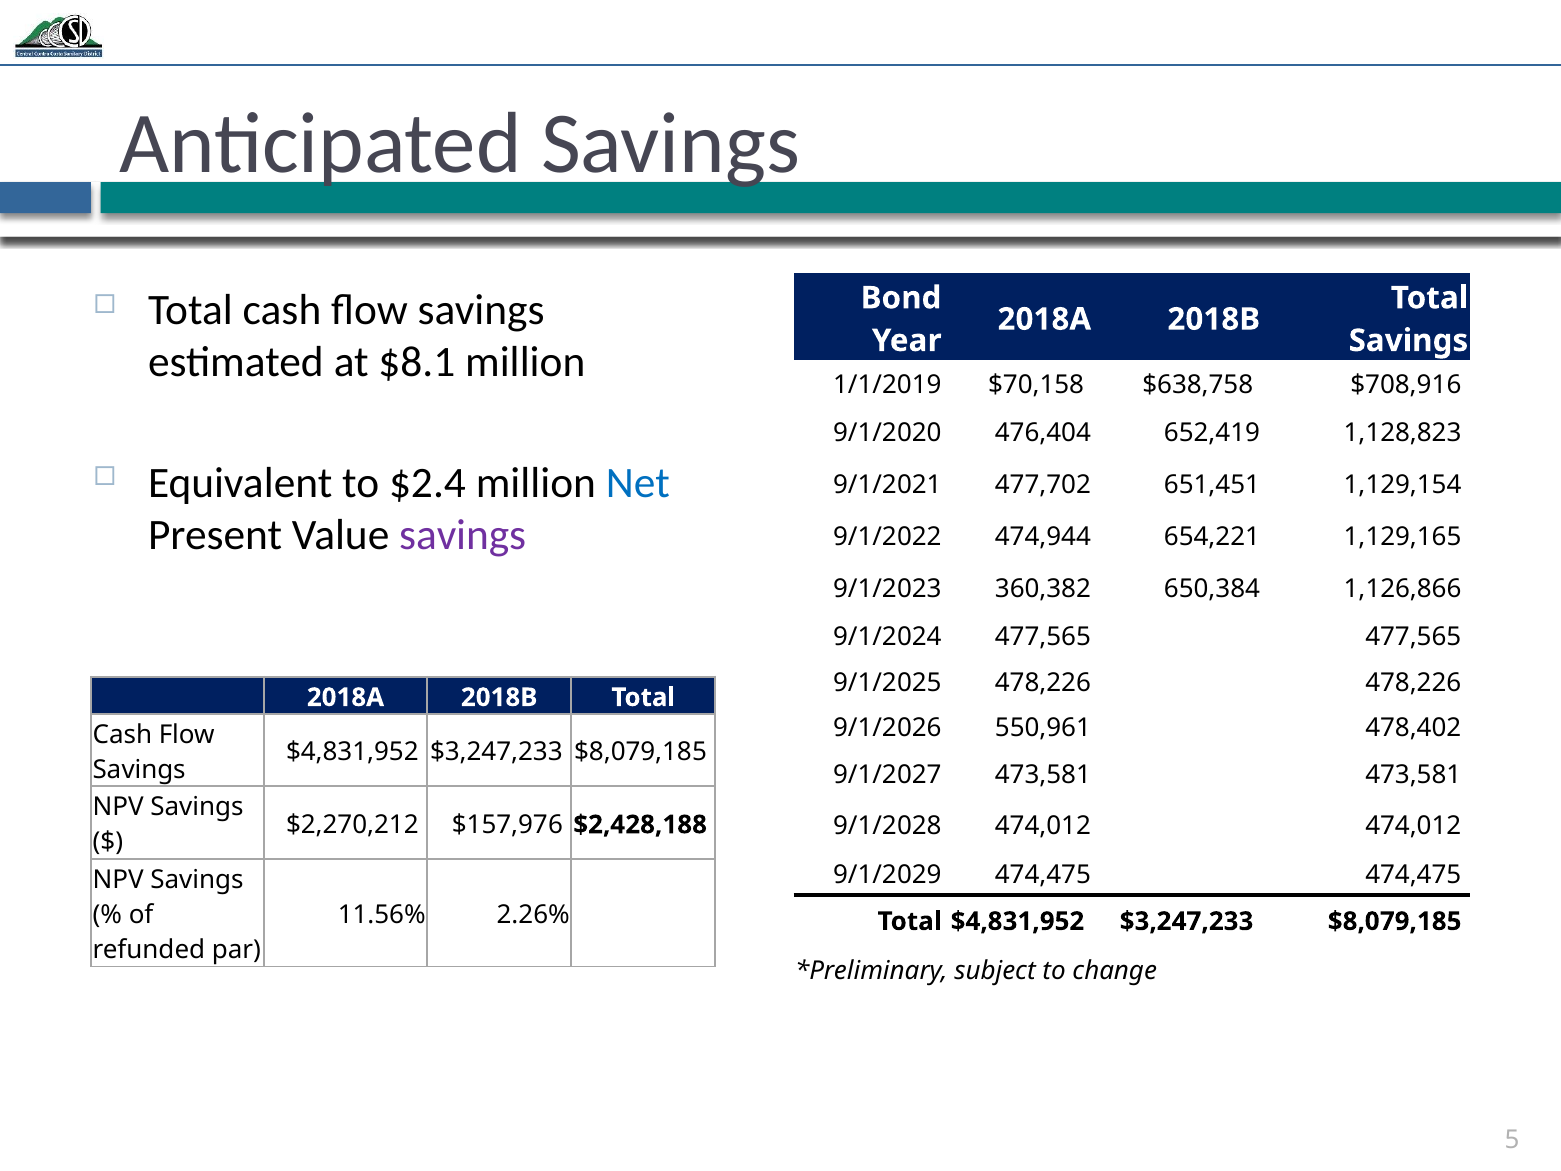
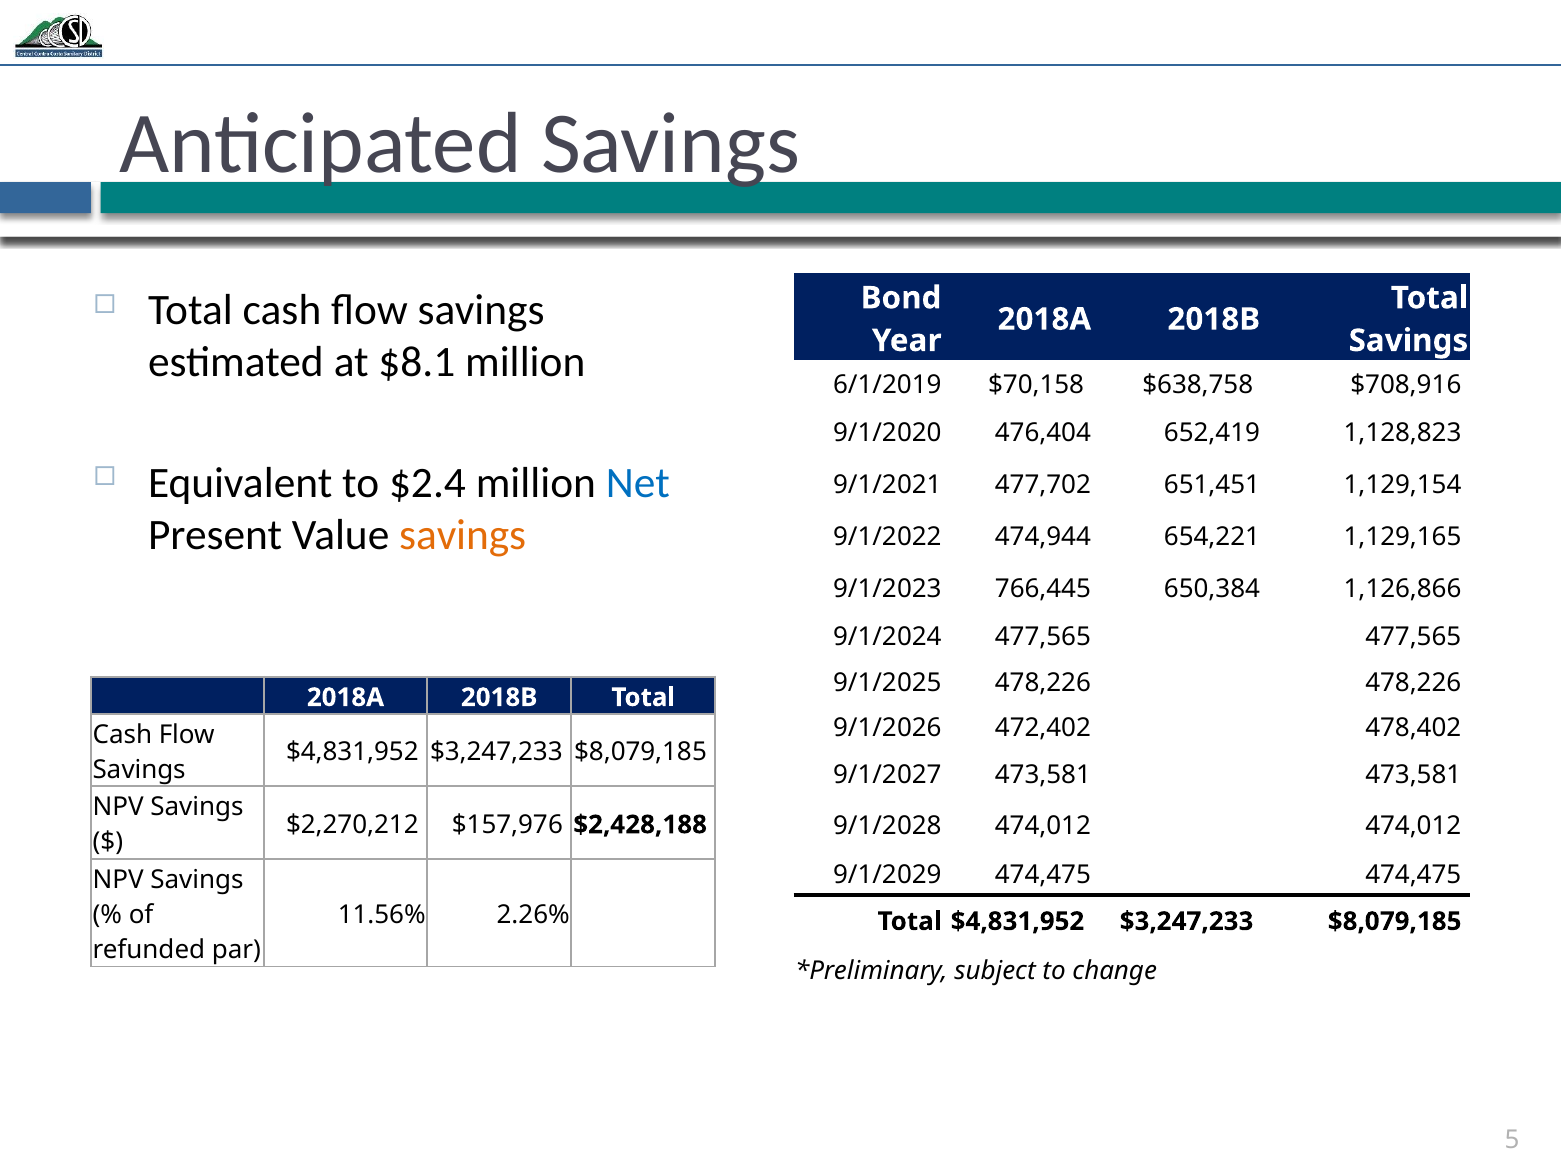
1/1/2019: 1/1/2019 -> 6/1/2019 (887, 384)
savings colour: purple -> orange (463, 535)
360,382: 360,382 -> 766,445 (1043, 588)
550,961: 550,961 -> 472,402 (1043, 728)
